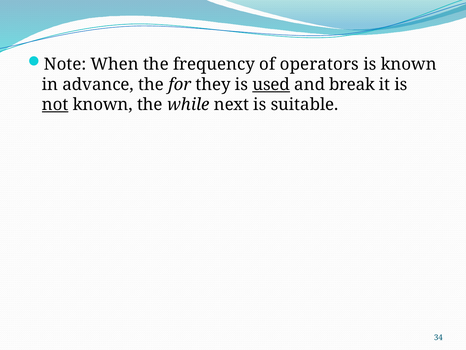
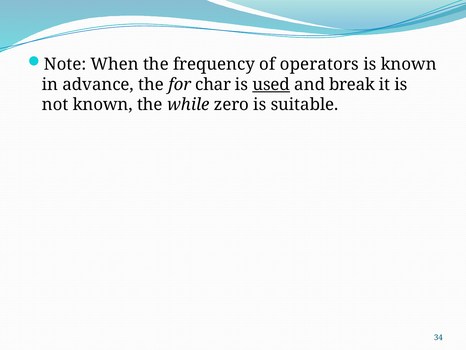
they: they -> char (213, 84)
not underline: present -> none (55, 105)
next: next -> zero (232, 105)
